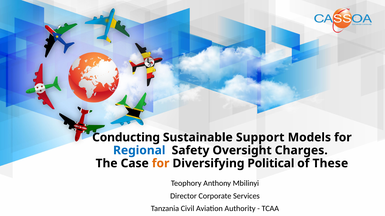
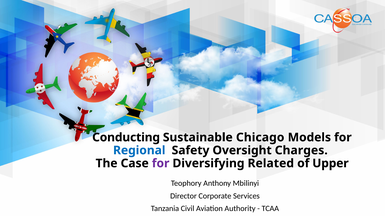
Support: Support -> Chicago (260, 138)
for colour: orange -> purple (161, 164)
Political: Political -> Related (271, 164)
These: These -> Upper (330, 164)
